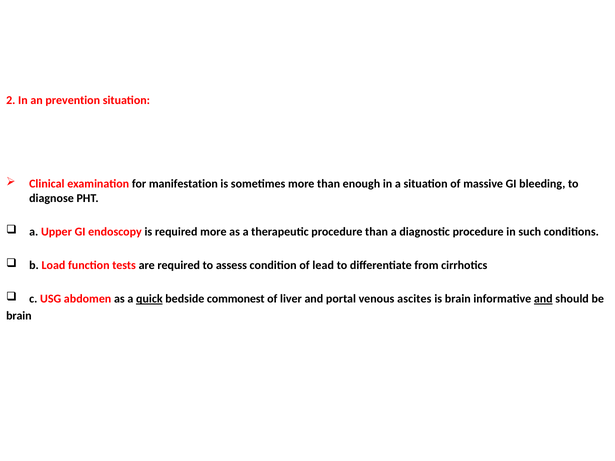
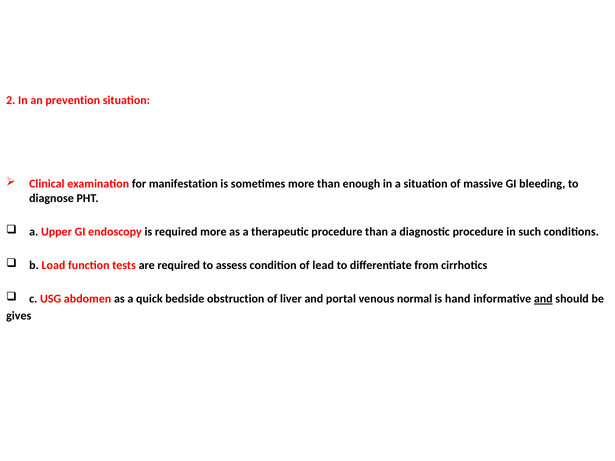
quick underline: present -> none (149, 299)
commonest: commonest -> obstruction (236, 299)
ascites: ascites -> normal (414, 299)
is brain: brain -> hand (458, 299)
brain: brain -> gives (19, 316)
